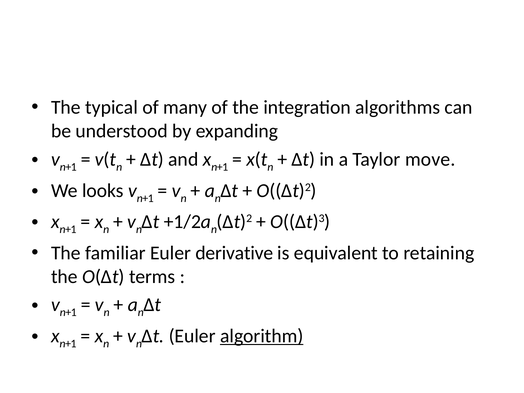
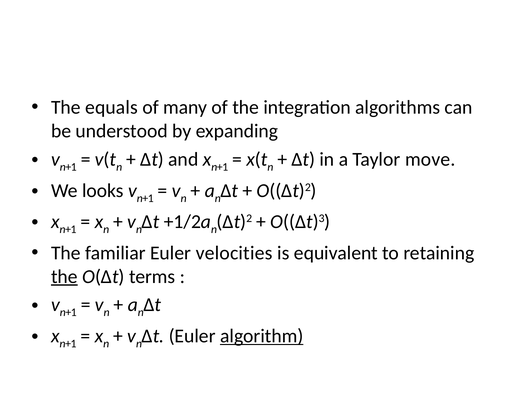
typical: typical -> equals (111, 107)
derivative: derivative -> velocities (234, 253)
the underline: none -> present (64, 277)
